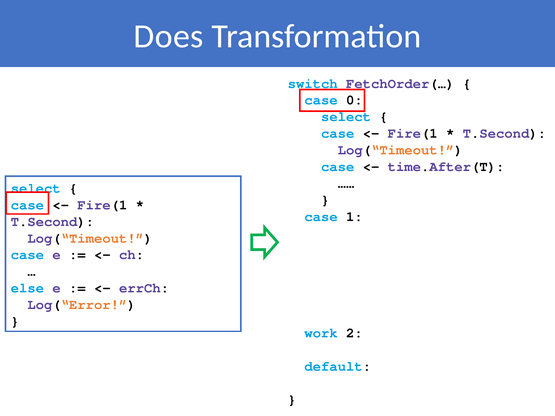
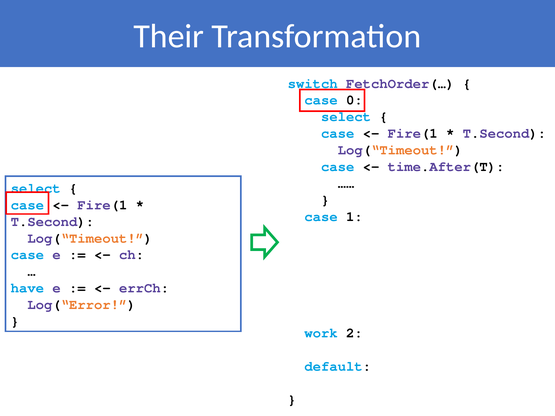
Does: Does -> Their (169, 36)
else: else -> have (28, 288)
